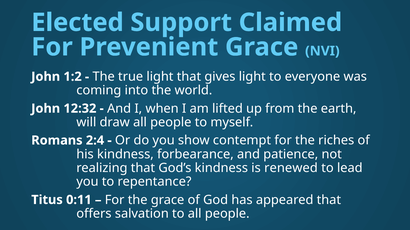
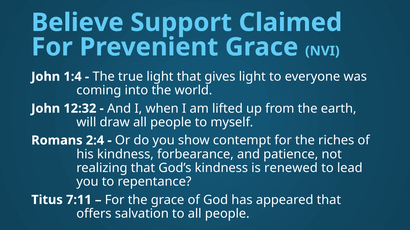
Elected: Elected -> Believe (77, 23)
1:2: 1:2 -> 1:4 (73, 77)
0:11: 0:11 -> 7:11 (79, 200)
